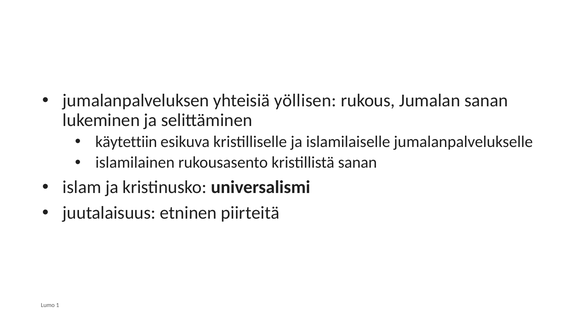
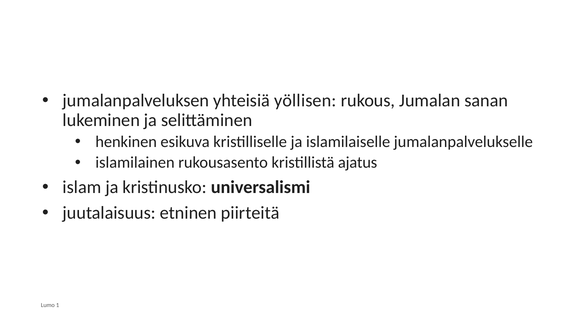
käytettiin: käytettiin -> henkinen (126, 142)
kristillistä sanan: sanan -> ajatus (358, 163)
